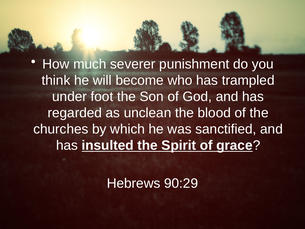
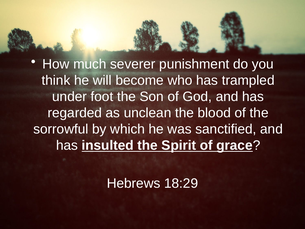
churches: churches -> sorrowful (61, 129)
90:29: 90:29 -> 18:29 (181, 183)
